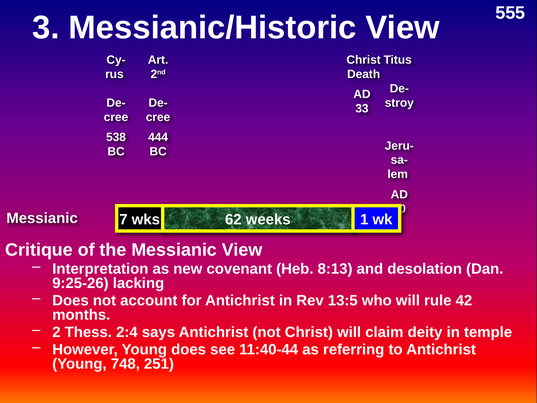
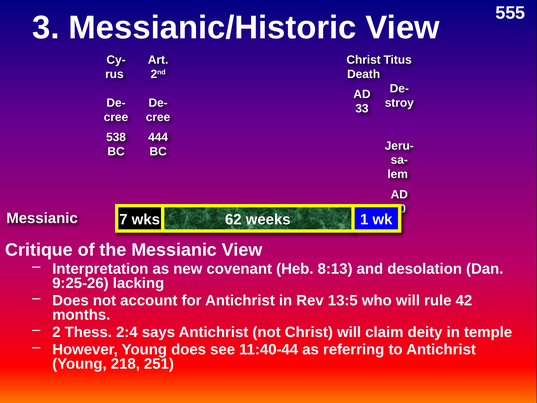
748: 748 -> 218 (125, 364)
